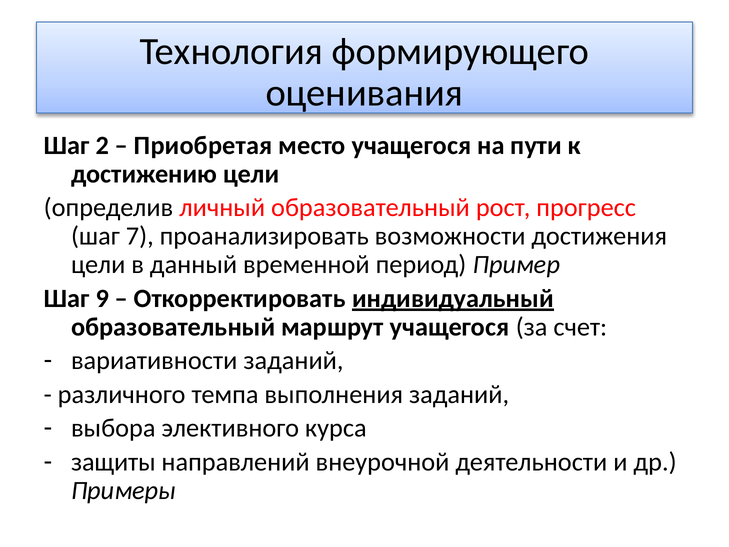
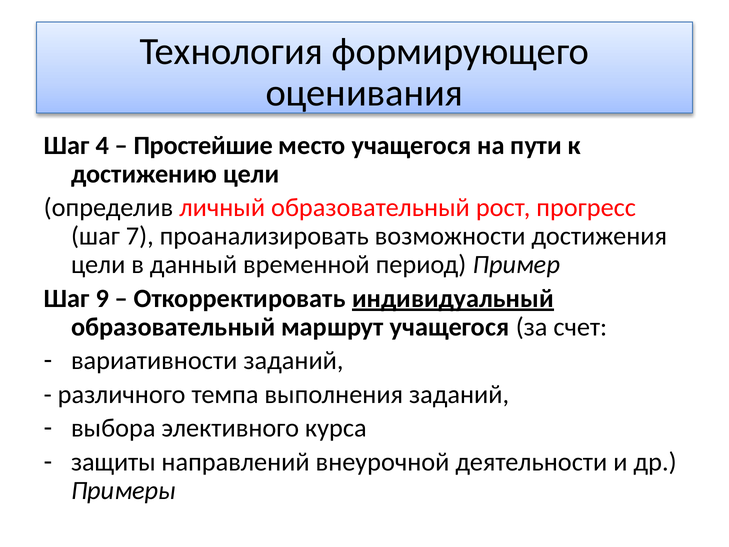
2: 2 -> 4 (102, 145)
Приобретая: Приобретая -> Простейшие (203, 145)
